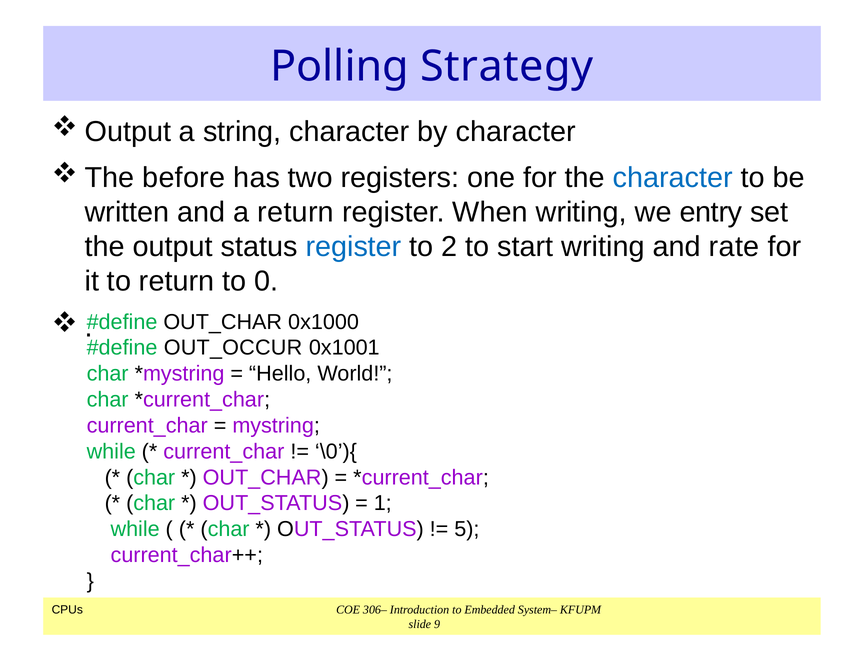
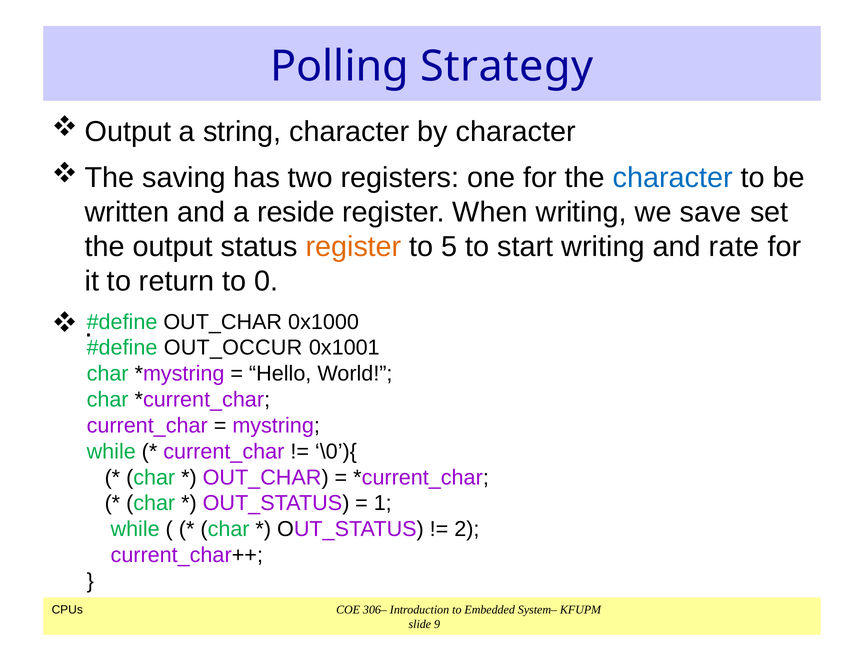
before: before -> saving (184, 178)
a return: return -> reside (296, 212)
entry: entry -> save (711, 212)
register colour: blue -> orange (354, 247)
2: 2 -> 5 (450, 247)
5: 5 -> 2 (467, 529)
